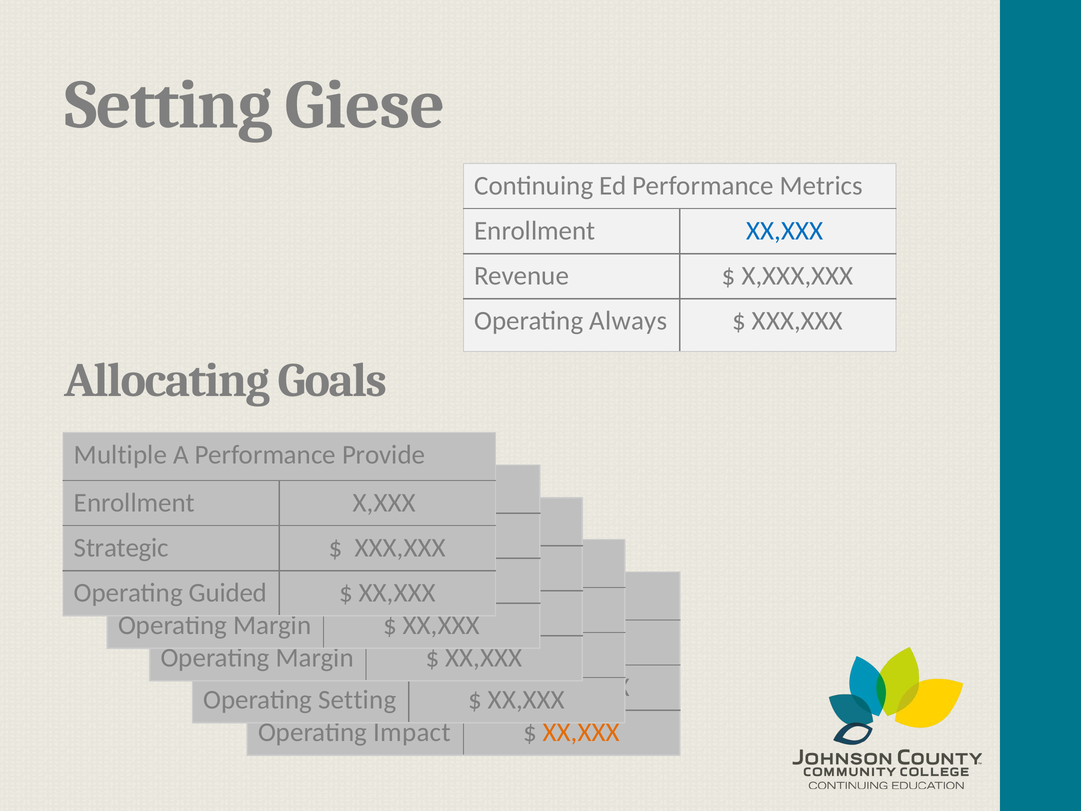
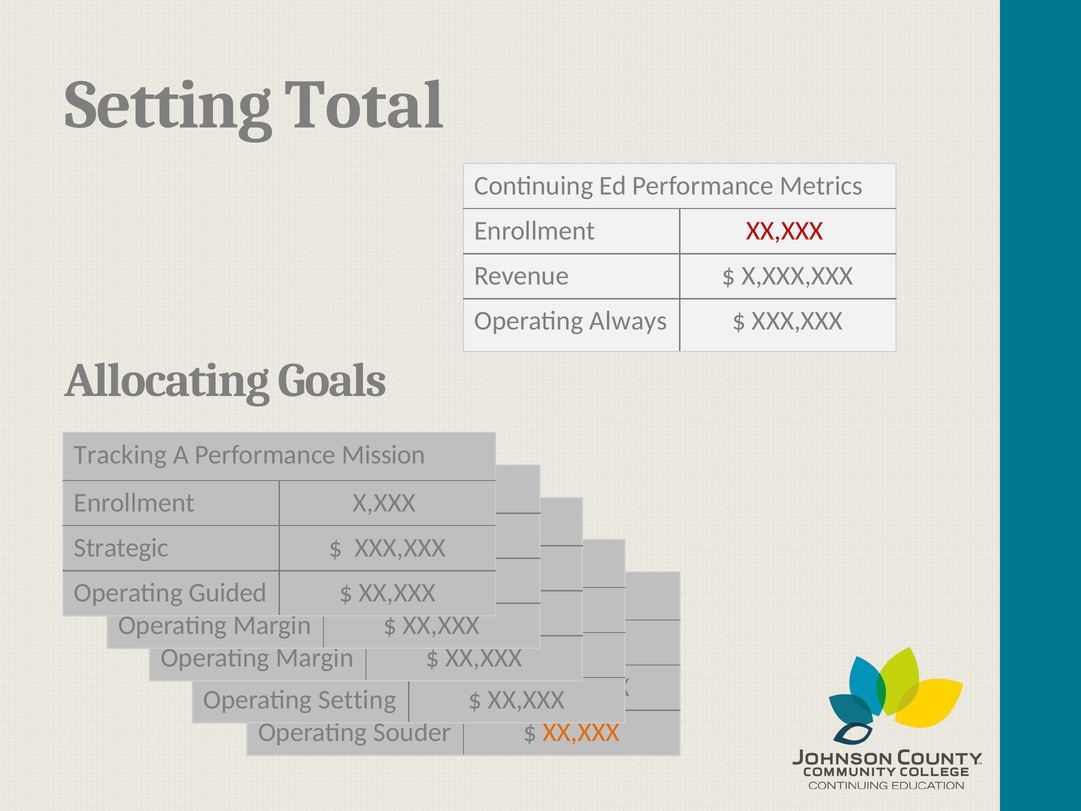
Giese: Giese -> Total (365, 105)
XX,XXX colour: blue -> red (785, 231)
Multiple: Multiple -> Tracking (120, 455)
Provide: Provide -> Mission (384, 455)
Impact: Impact -> Souder (412, 732)
